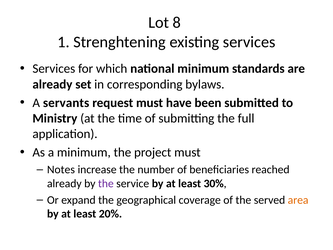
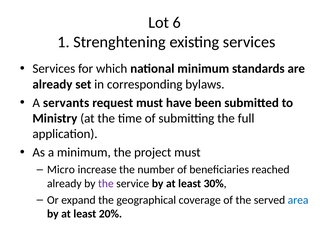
8: 8 -> 6 (177, 23)
Notes: Notes -> Micro (61, 170)
area colour: orange -> blue (298, 200)
